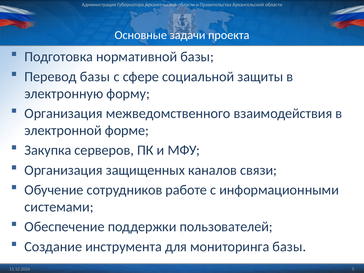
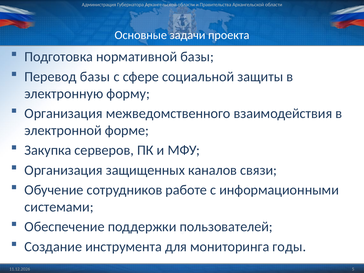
мониторинга базы: базы -> годы (289, 247)
